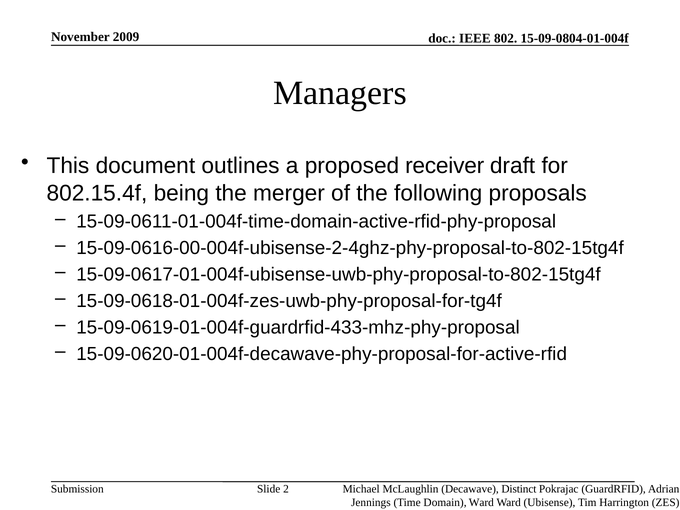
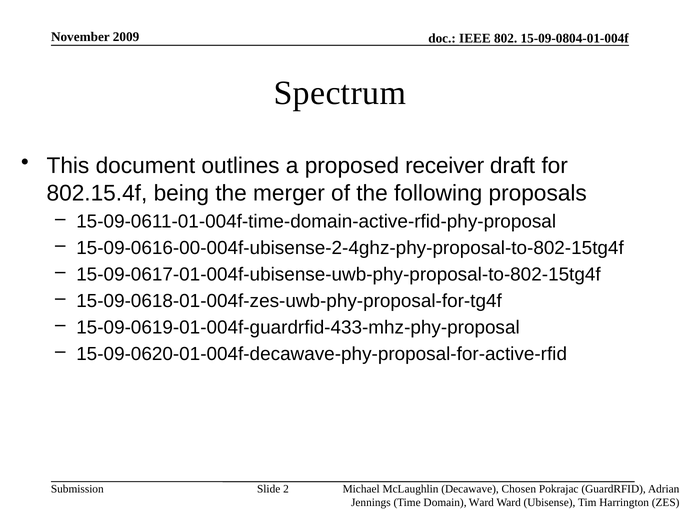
Managers: Managers -> Spectrum (340, 93)
Distinct: Distinct -> Chosen (519, 489)
